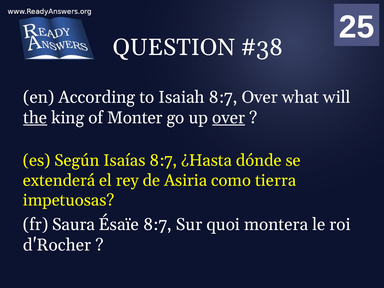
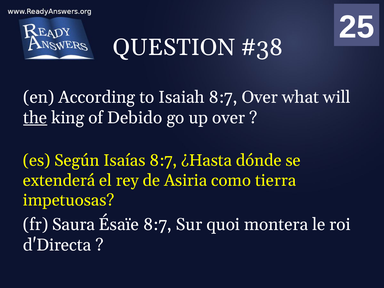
Monter: Monter -> Debido (135, 118)
over underline: present -> none (229, 118)
d'Rocher: d'Rocher -> d'Directa (57, 245)
